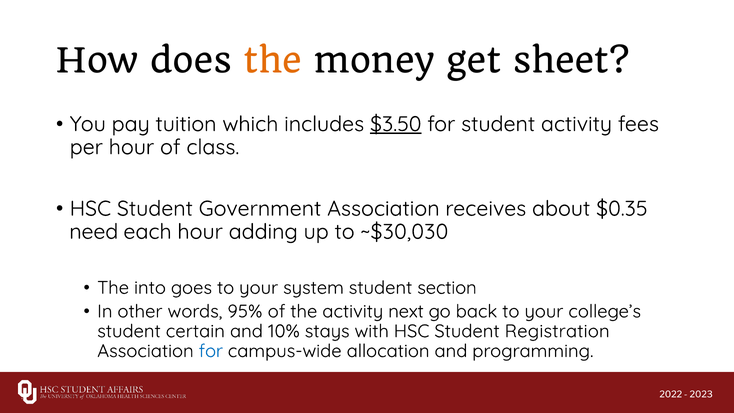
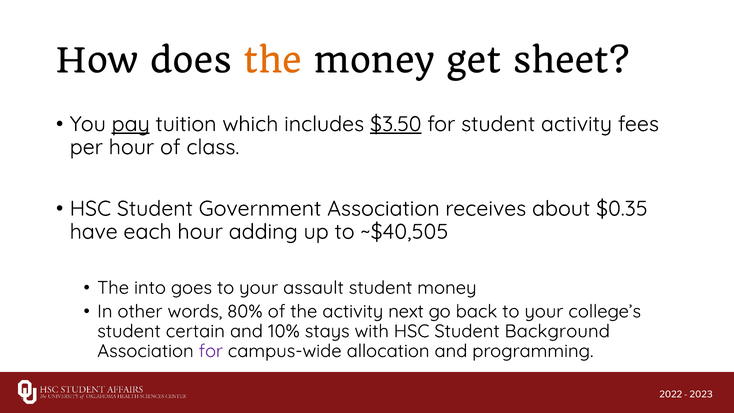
pay underline: none -> present (131, 124)
need: need -> have (94, 232)
~$30,030: ~$30,030 -> ~$40,505 (404, 232)
system: system -> assault (313, 288)
student section: section -> money (447, 288)
95%: 95% -> 80% (245, 311)
Registration: Registration -> Background (557, 331)
for colour: blue -> purple (211, 351)
